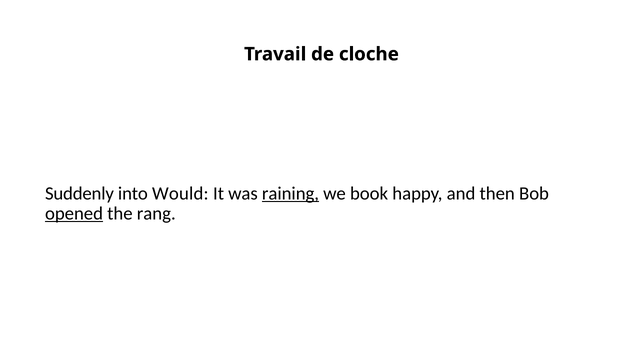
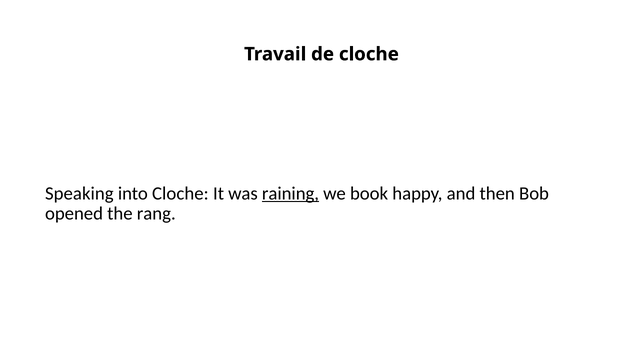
Suddenly: Suddenly -> Speaking (79, 193)
into Would: Would -> Cloche (180, 193)
opened underline: present -> none (74, 213)
